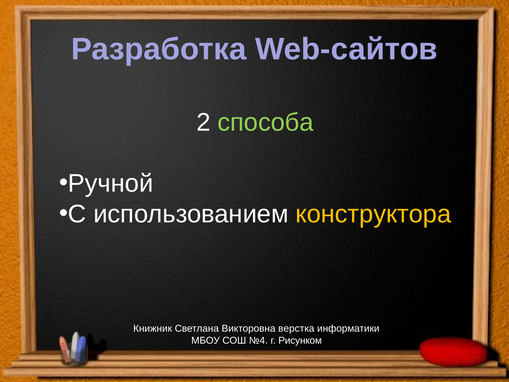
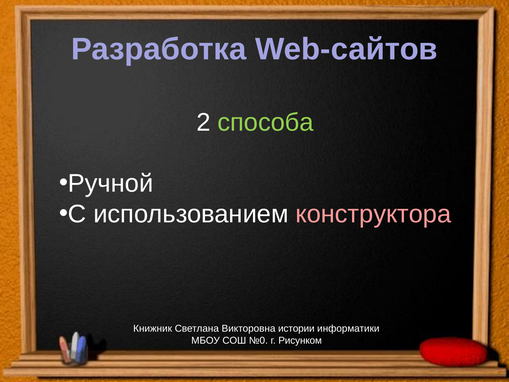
конструктора colour: yellow -> pink (373, 214)
верстка: верстка -> истории (296, 328)
№4: №4 -> №0 (258, 340)
